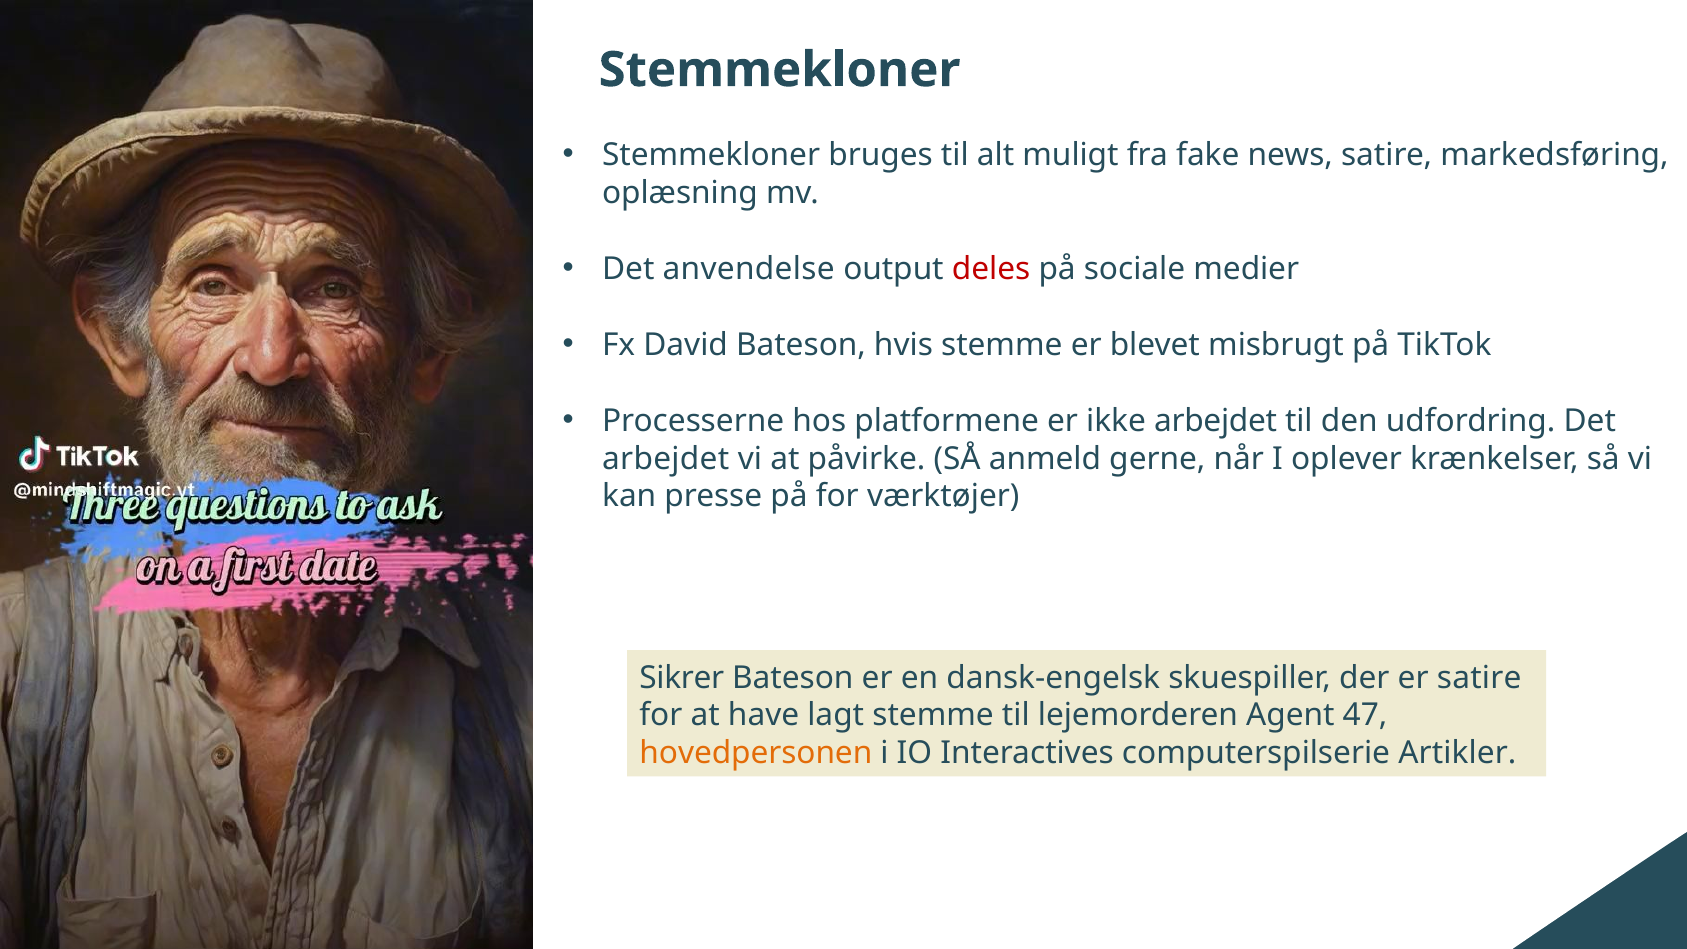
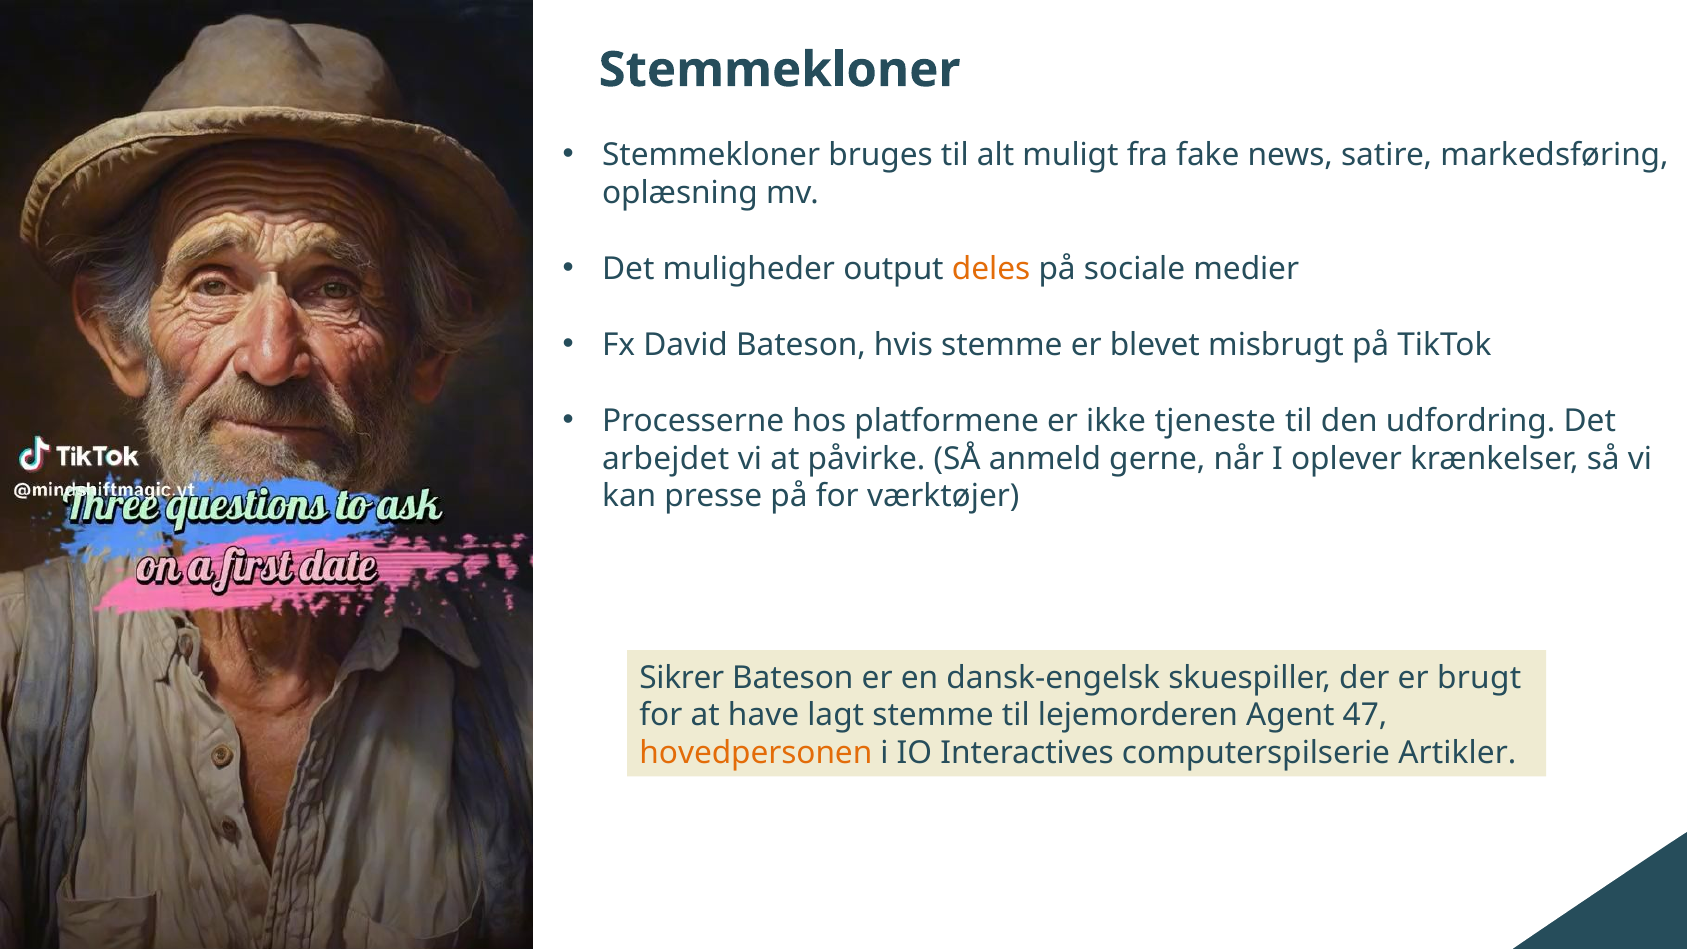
anvendelse: anvendelse -> muligheder (749, 269)
deles colour: red -> orange (991, 269)
ikke arbejdet: arbejdet -> tjeneste (1215, 421)
er satire: satire -> brugt (1479, 678)
